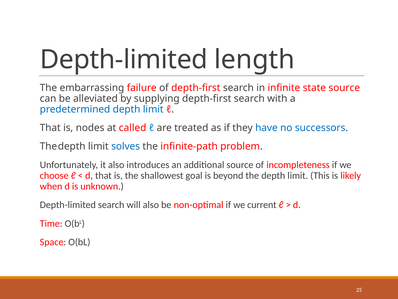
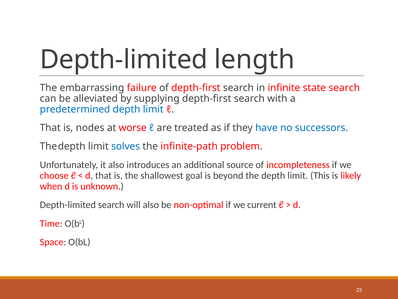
state source: source -> search (344, 88)
called: called -> worse (133, 128)
